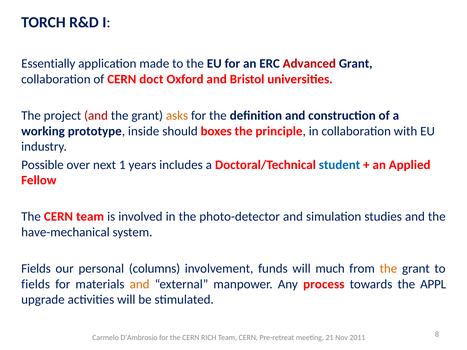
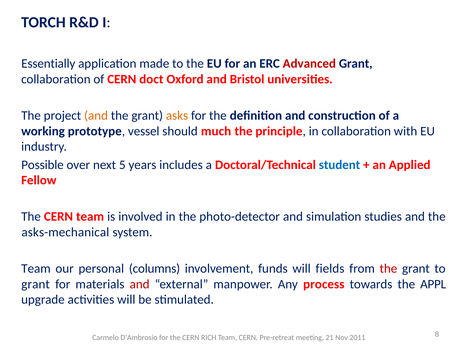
and colour: red -> orange (96, 116)
inside: inside -> vessel (144, 131)
boxes: boxes -> much (216, 131)
1: 1 -> 5 (122, 165)
have-mechanical: have-mechanical -> asks-mechanical (65, 232)
Fields: Fields -> Team (36, 269)
much: much -> fields (330, 269)
the colour: orange -> red (388, 269)
fields: fields -> grant (36, 284)
and colour: orange -> red (140, 284)
